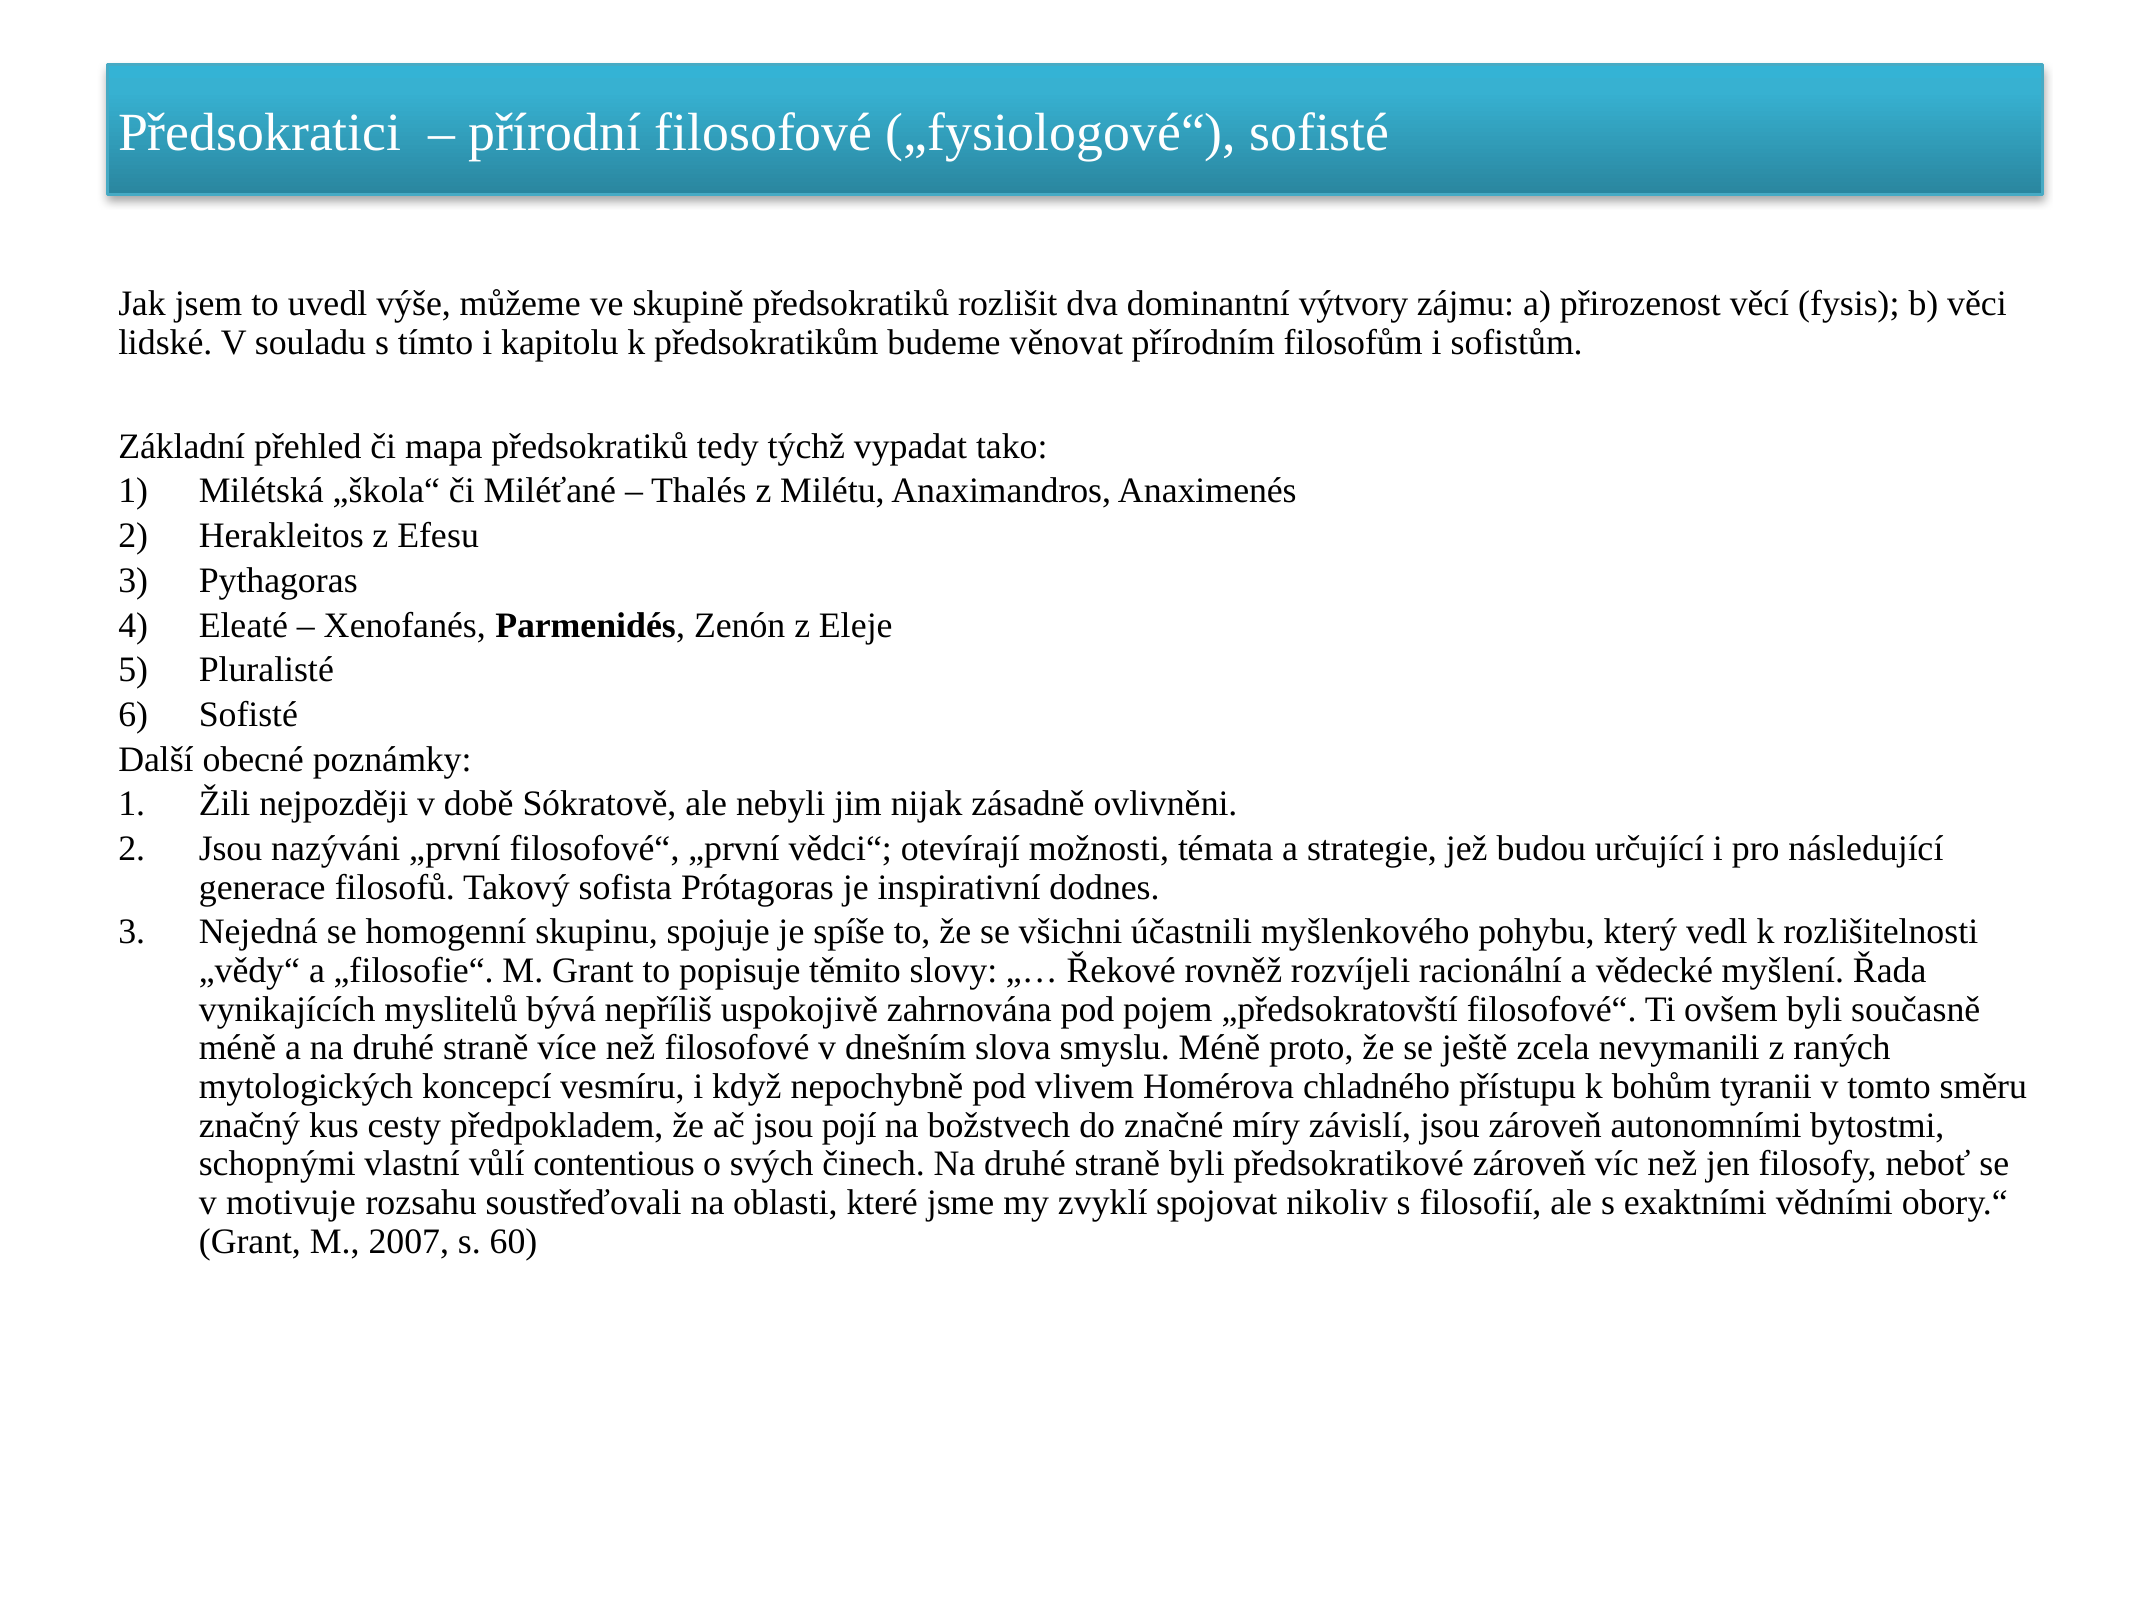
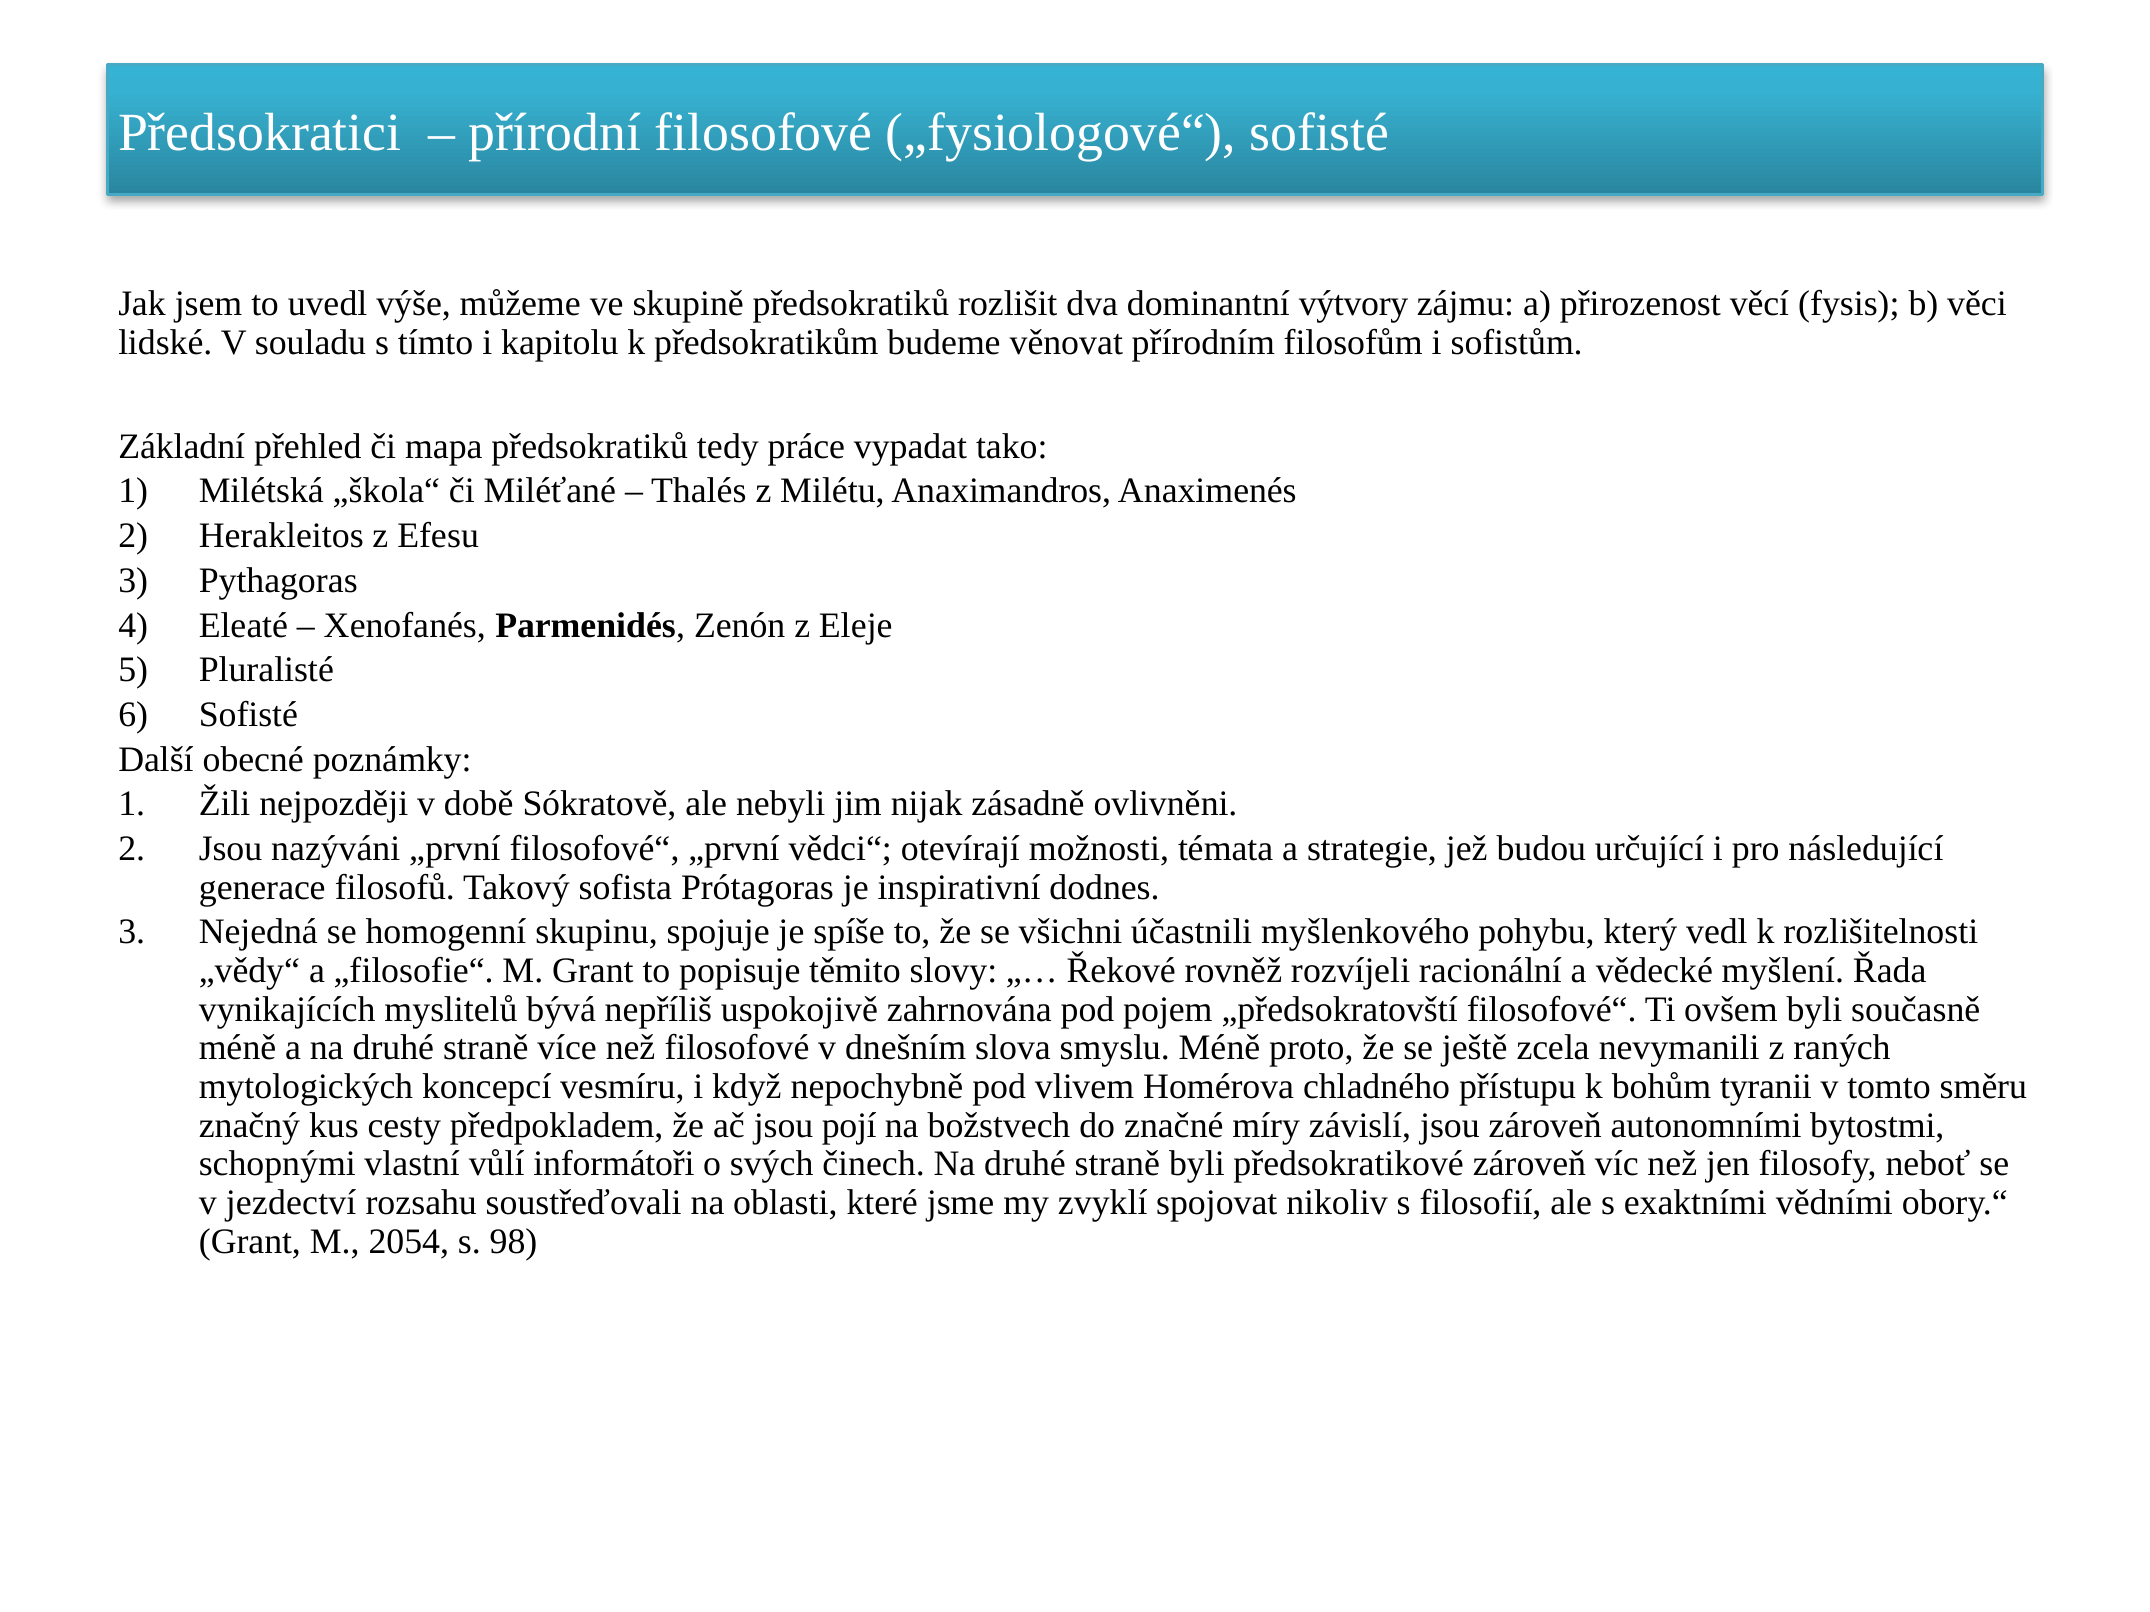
týchž: týchž -> práce (806, 447)
contentious: contentious -> informátoři (614, 1164)
motivuje: motivuje -> jezdectví (291, 1203)
2007: 2007 -> 2054 (409, 1242)
60: 60 -> 98 (514, 1242)
